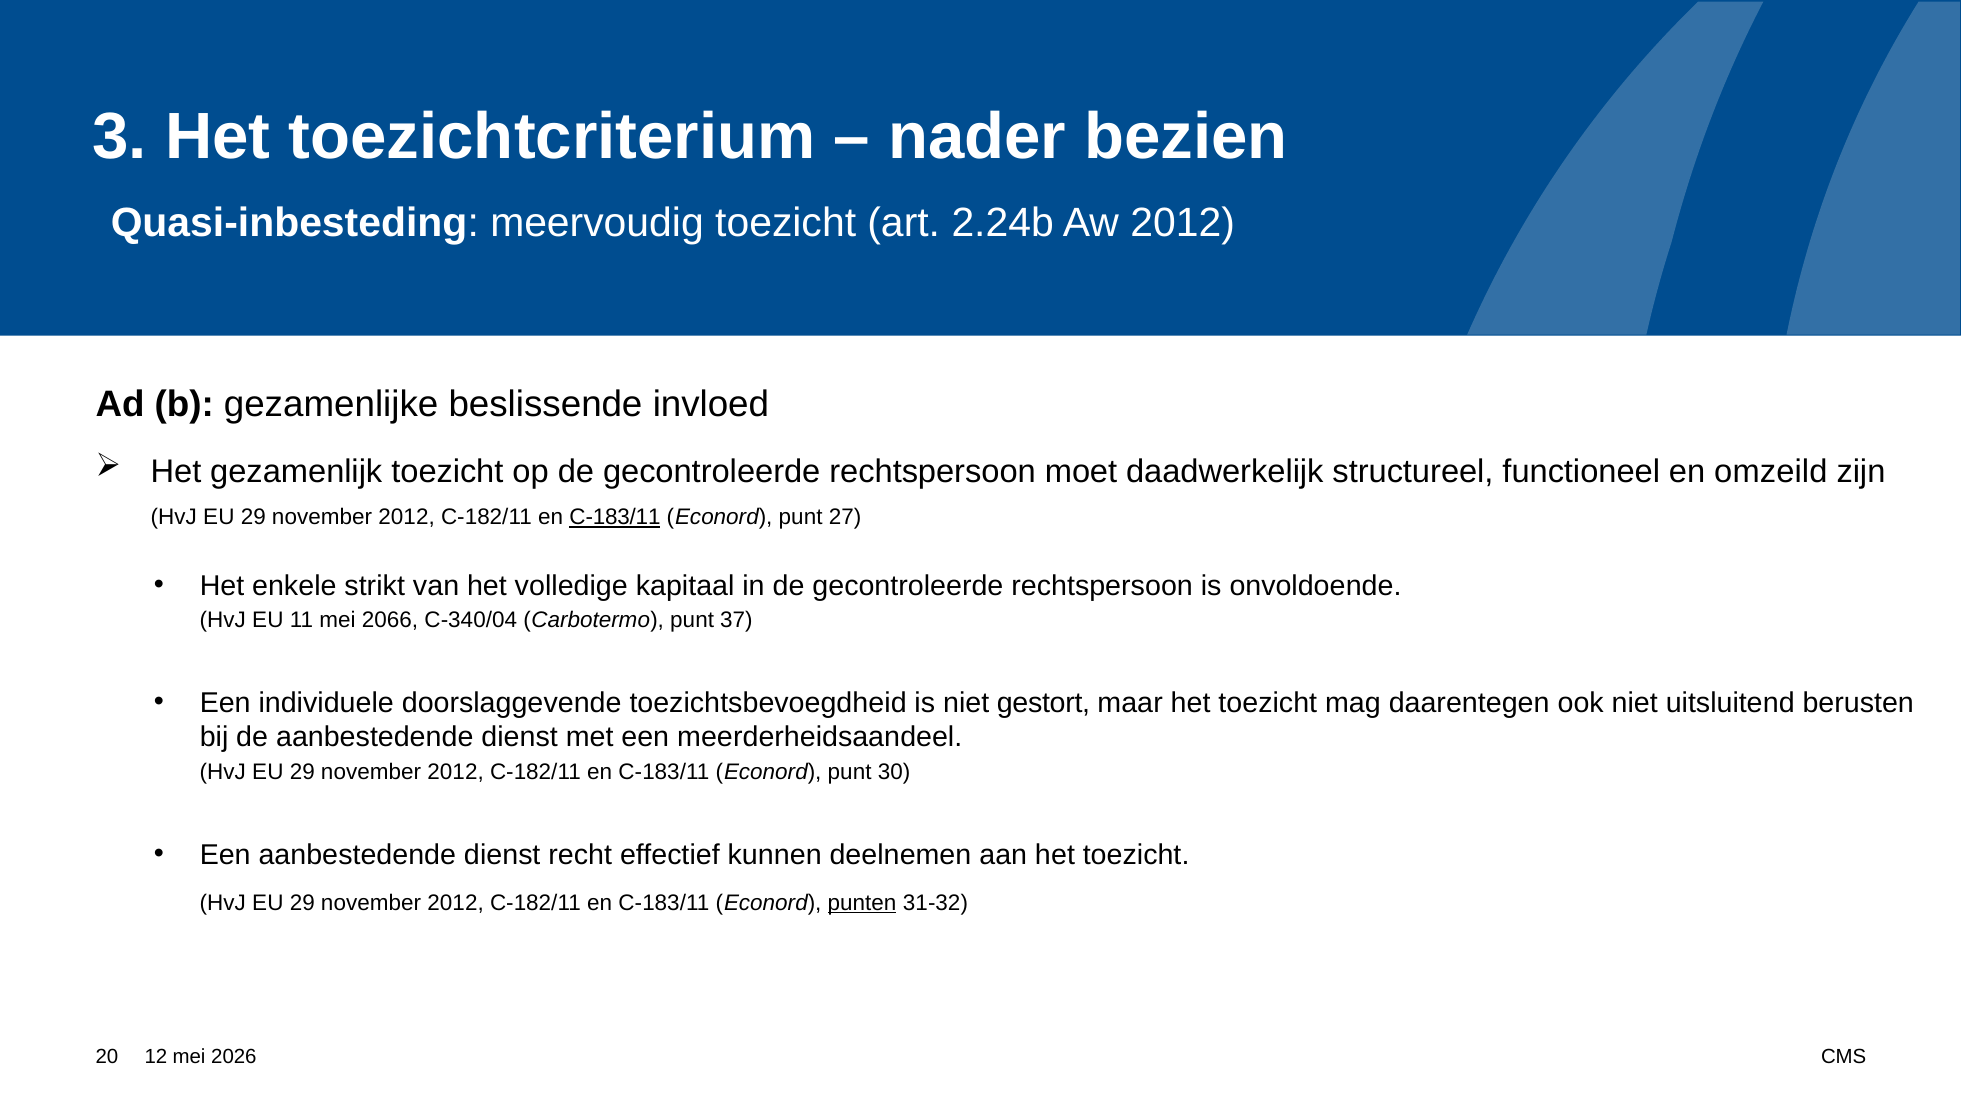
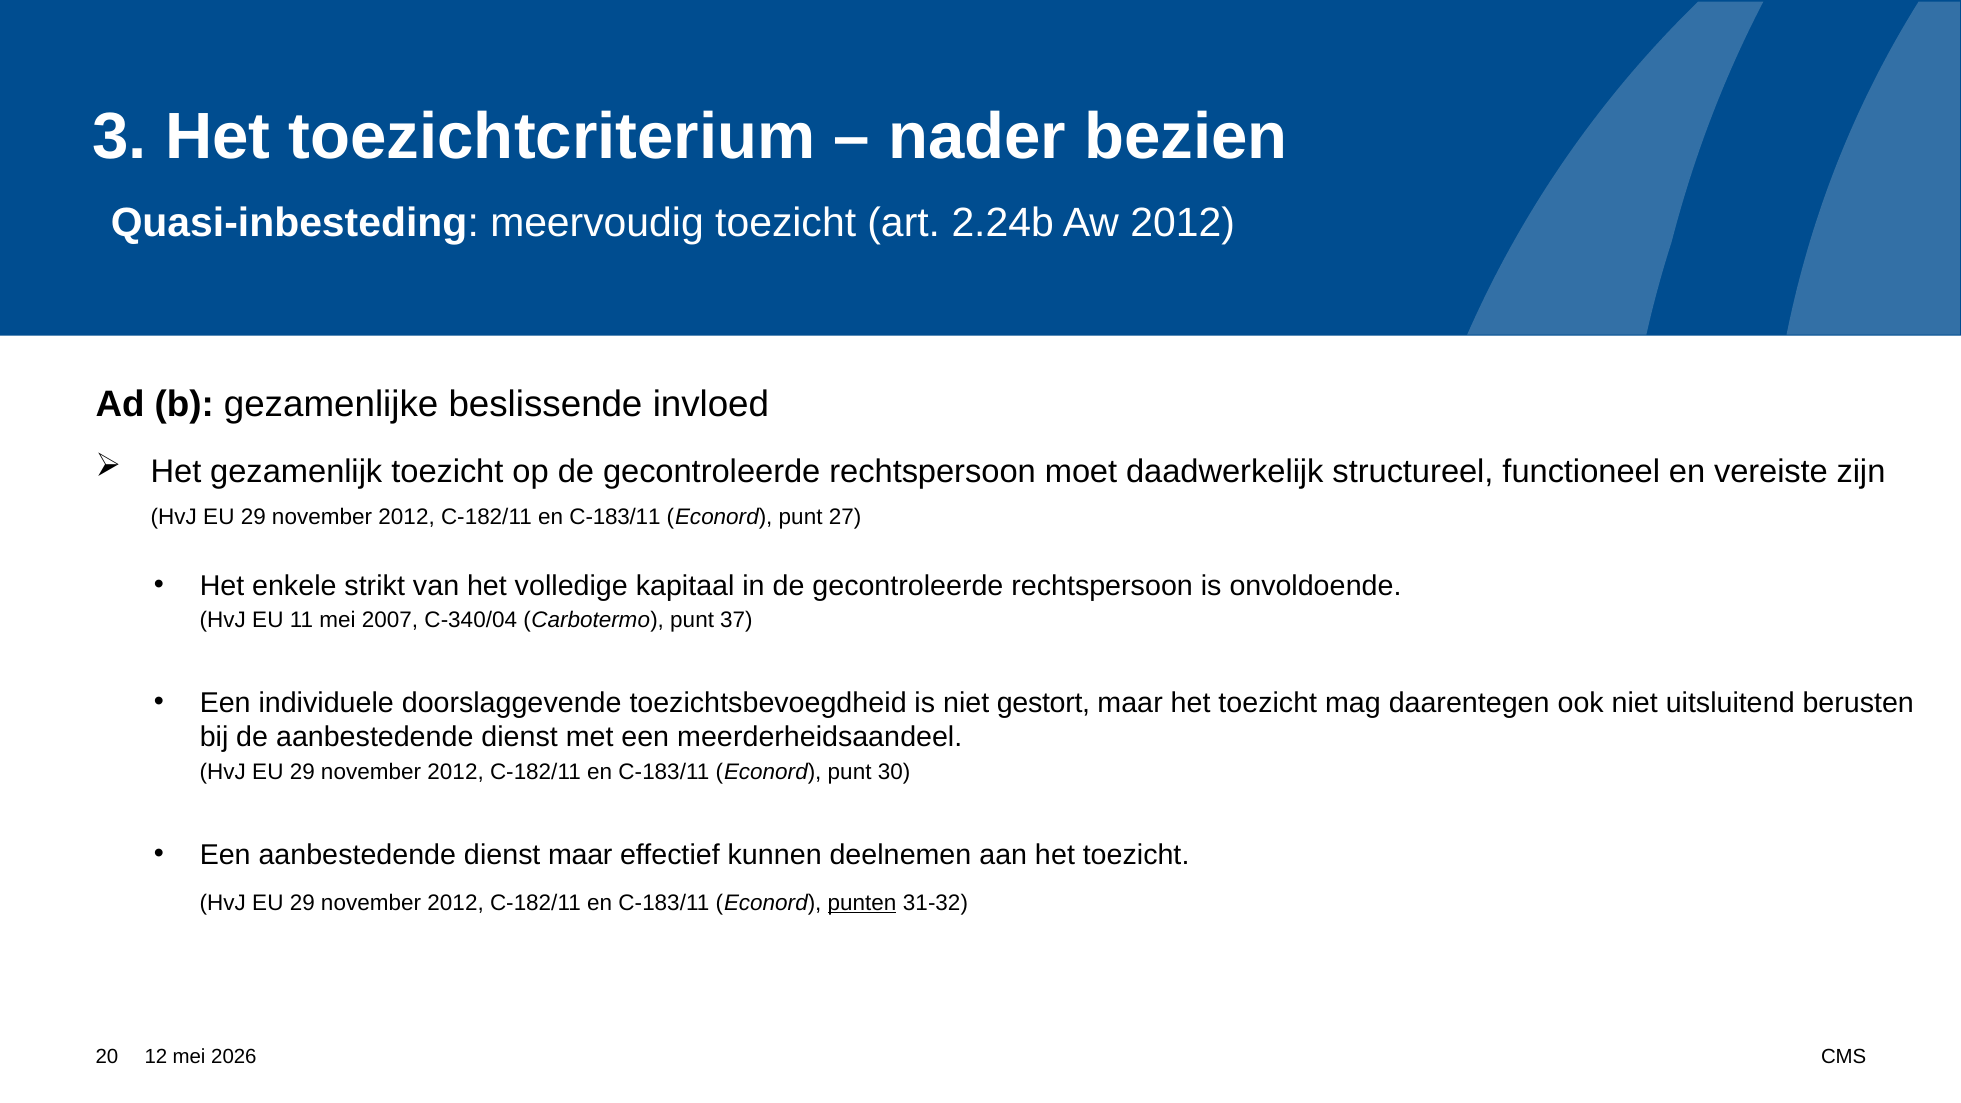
omzeild: omzeild -> vereiste (1771, 472)
C-183/11 underline: present -> none (615, 517)
2066: 2066 -> 2007 (390, 620)
dienst recht: recht -> maar (580, 855)
